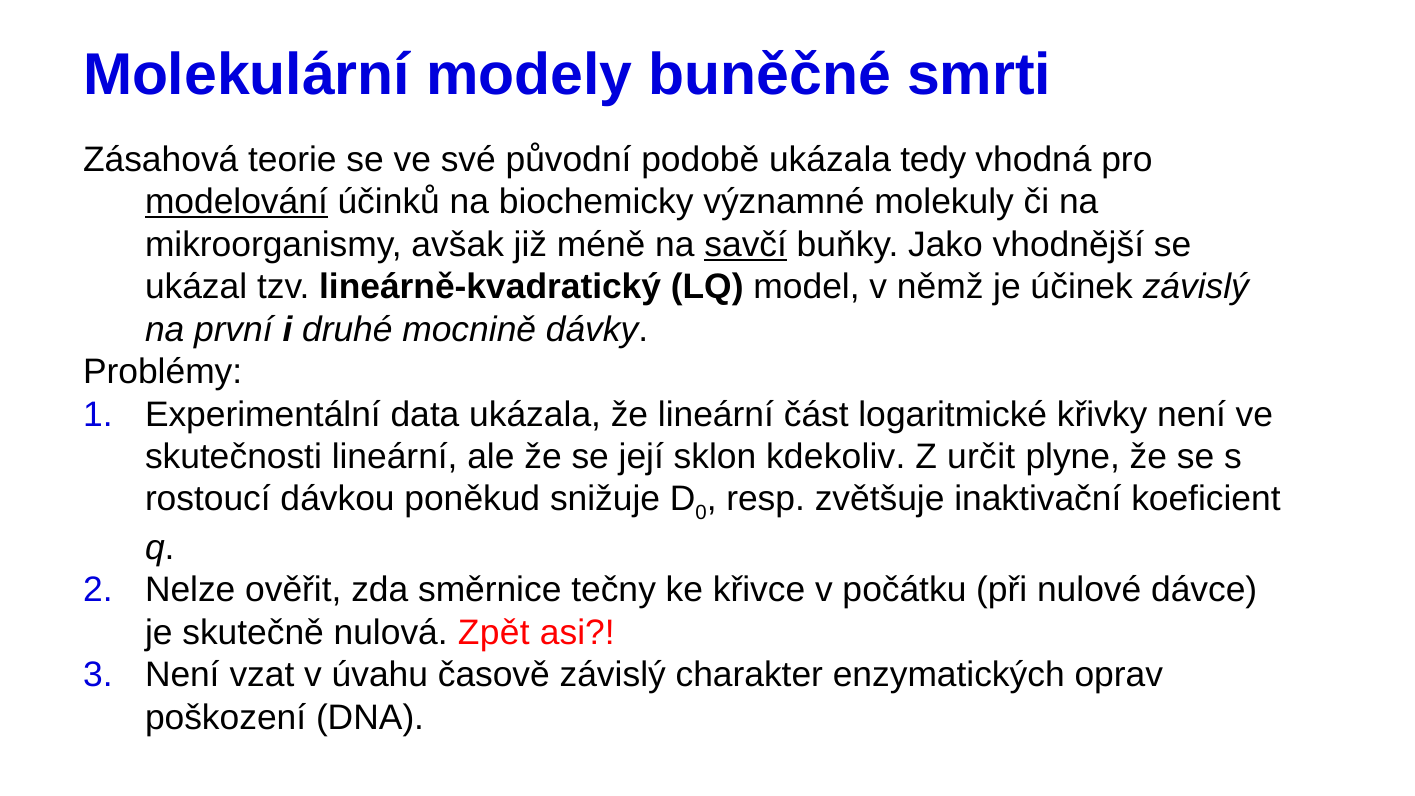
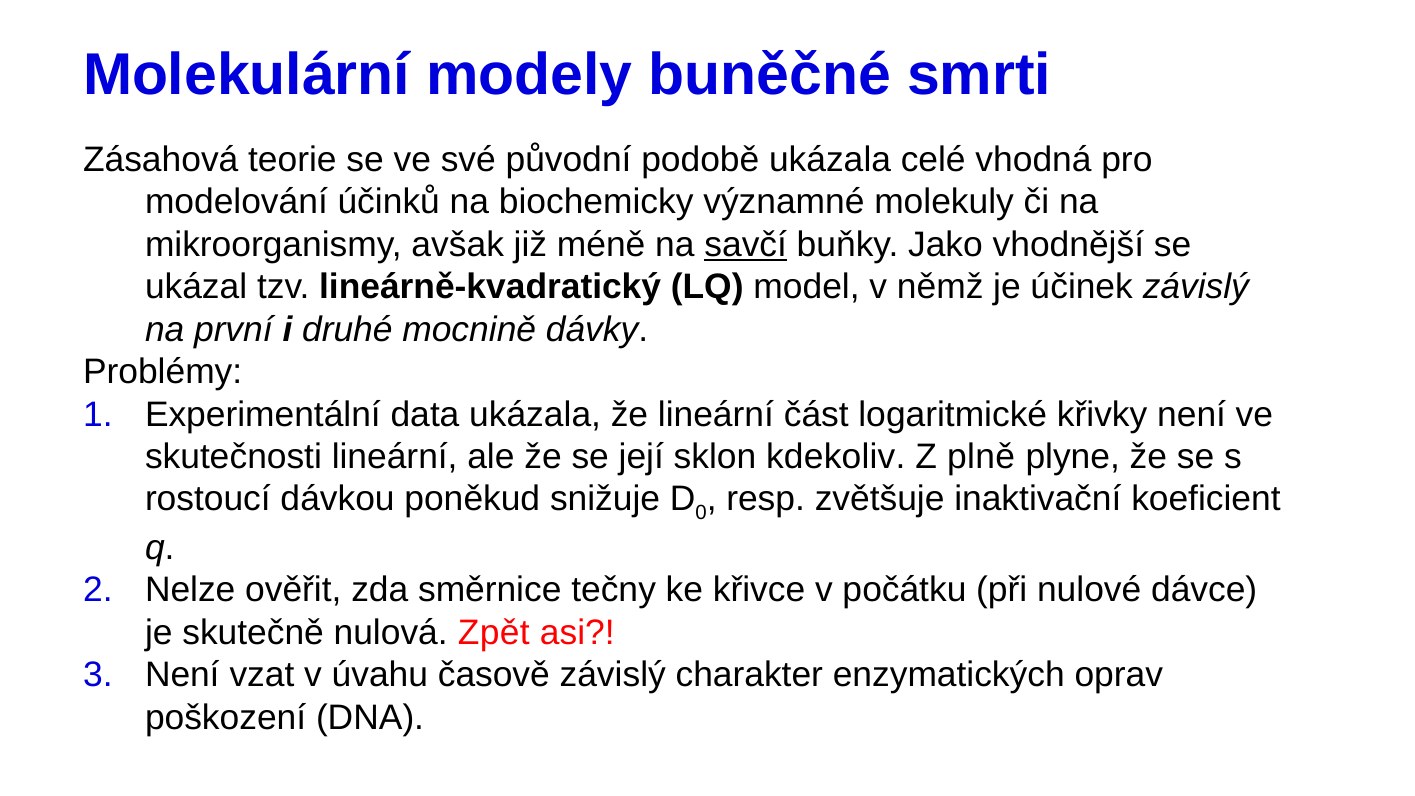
tedy: tedy -> celé (933, 160)
modelování underline: present -> none (236, 202)
určit: určit -> plně (981, 457)
